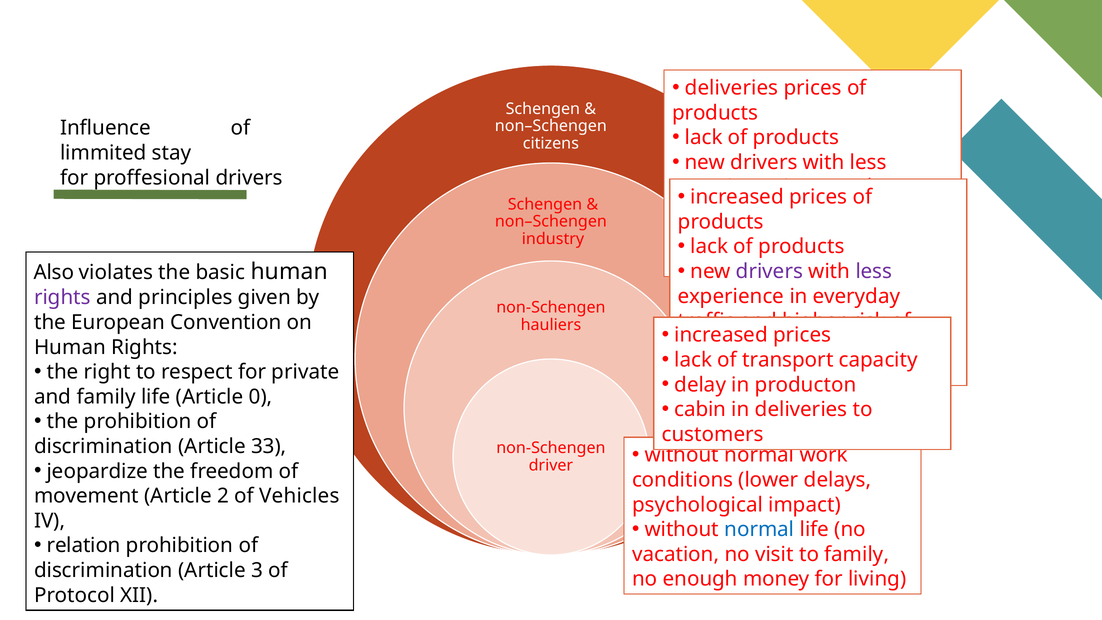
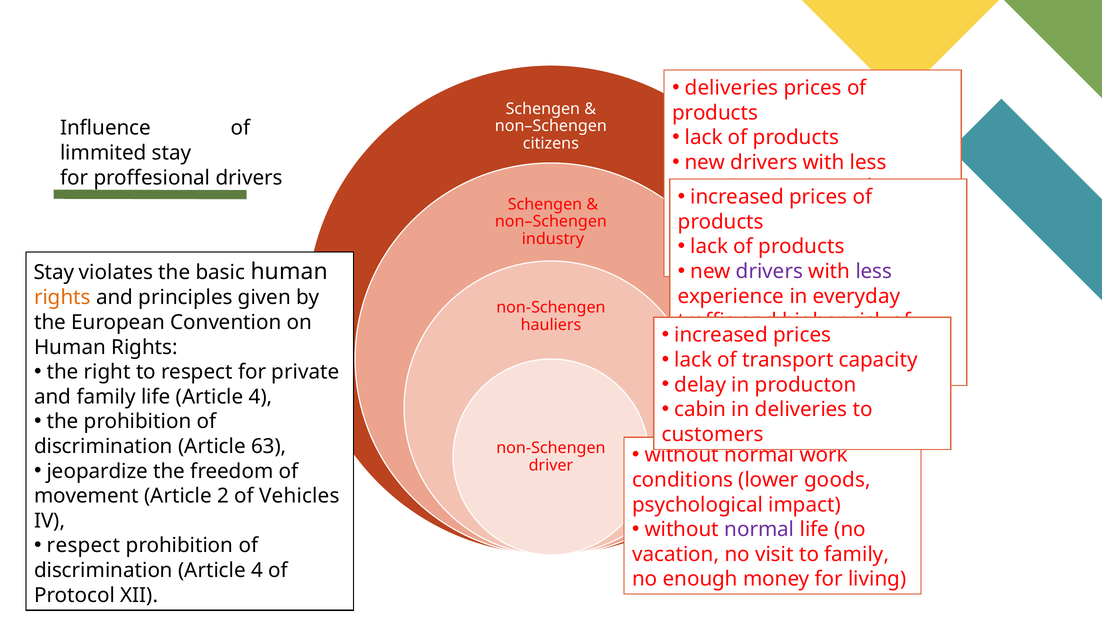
Also: Also -> Stay (54, 272)
rights colour: purple -> orange (62, 298)
life Article 0: 0 -> 4 (261, 397)
33: 33 -> 63 (269, 446)
delays: delays -> goods (837, 480)
normal colour: blue -> purple (759, 529)
relation: relation -> respect (83, 545)
discrimination Article 3: 3 -> 4 (257, 570)
